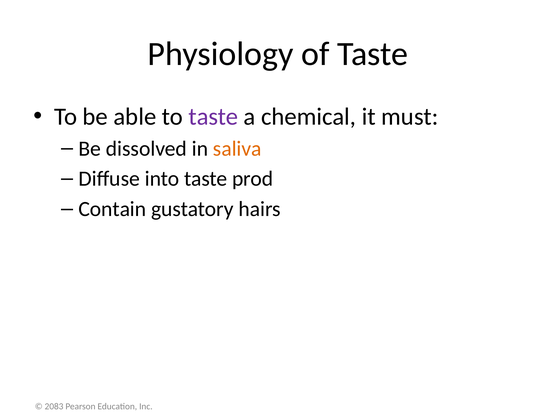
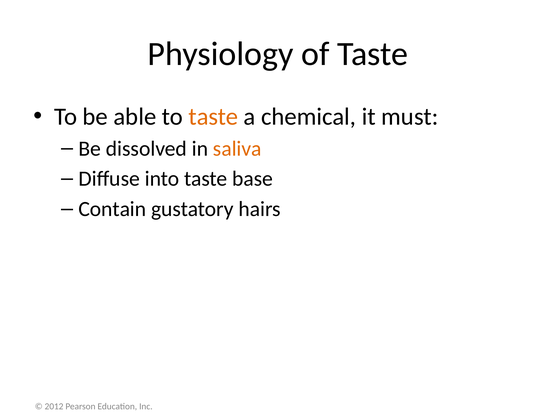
taste colour: purple -> orange (213, 117)
prod: prod -> base (253, 179)
2083: 2083 -> 2012 (54, 407)
